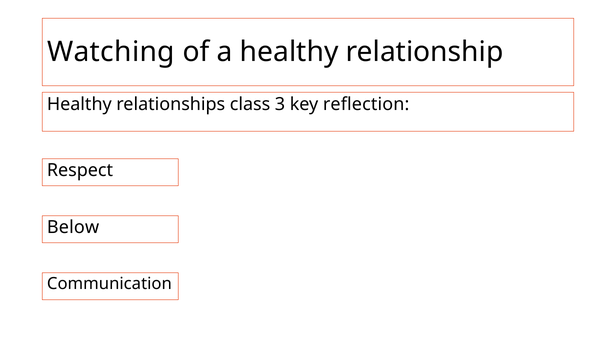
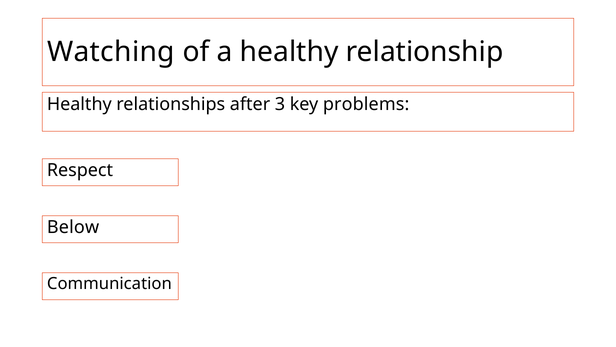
class: class -> after (250, 104)
reflection: reflection -> problems (366, 104)
